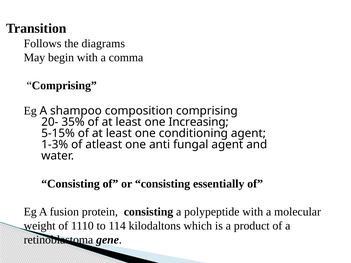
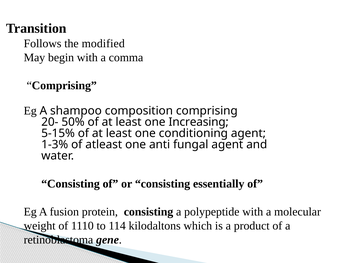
diagrams: diagrams -> modified (103, 44)
35%: 35% -> 50% (73, 122)
